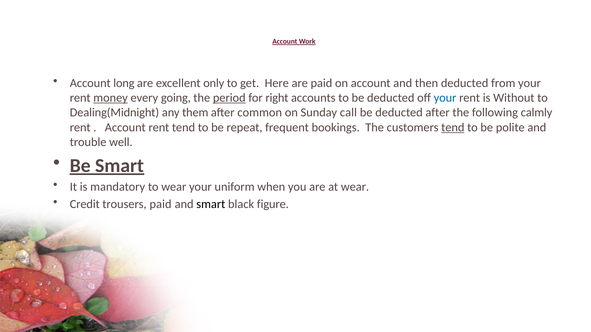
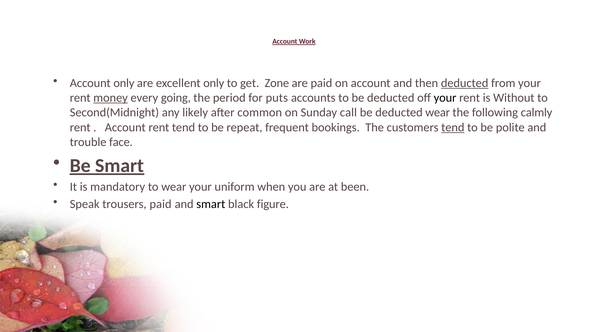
Account long: long -> only (124, 83)
Here: Here -> Zone (277, 83)
deducted underline: none -> present (465, 83)
period underline: present -> none (229, 98)
right: right -> puts (277, 98)
your colour: blue -> black (445, 98)
Dealing(Midnight: Dealing(Midnight -> Second(Midnight (114, 113)
them: them -> likely (195, 113)
deducted after: after -> wear (438, 113)
well: well -> face (121, 142)
at wear: wear -> been (355, 187)
Credit: Credit -> Speak (85, 204)
